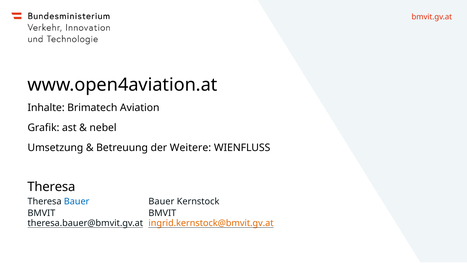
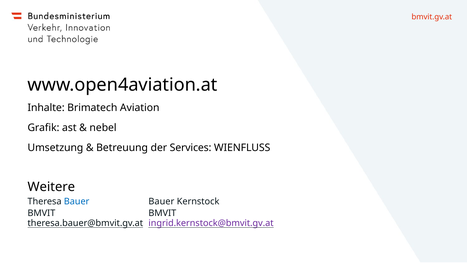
Weitere: Weitere -> Services (191, 148)
Theresa: Theresa -> Weitere (51, 187)
ingrid.kernstock@bmvit.gv.at colour: orange -> purple (211, 223)
